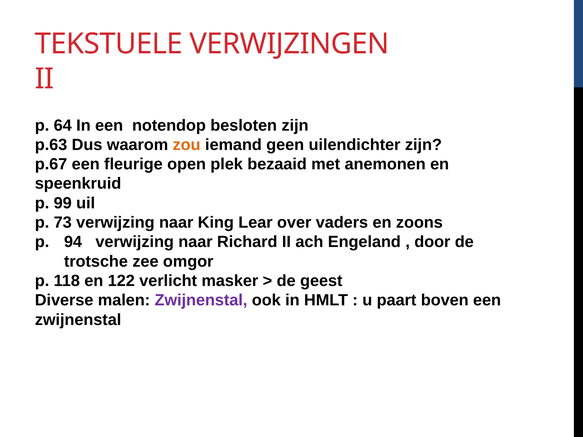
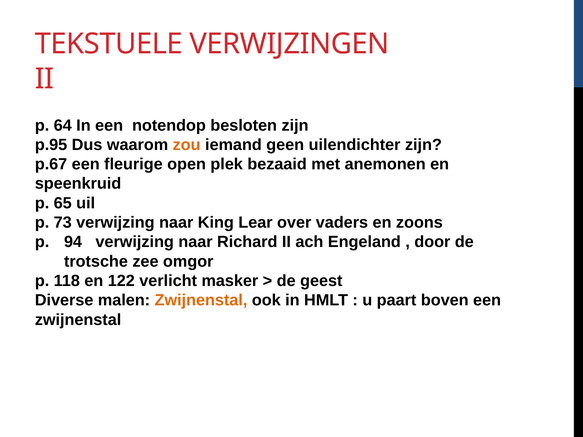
p.63: p.63 -> p.95 (51, 145)
99: 99 -> 65 (63, 203)
Zwijnenstal colour: purple -> orange (201, 300)
